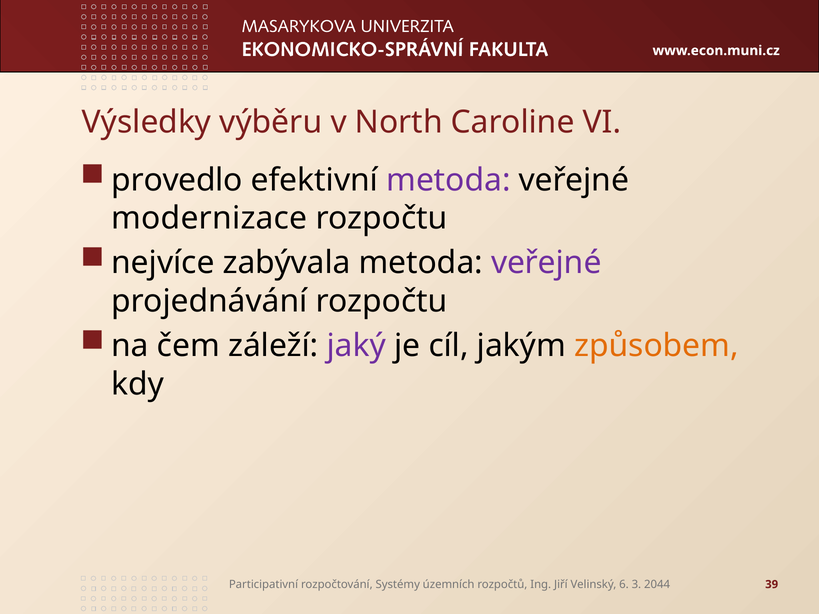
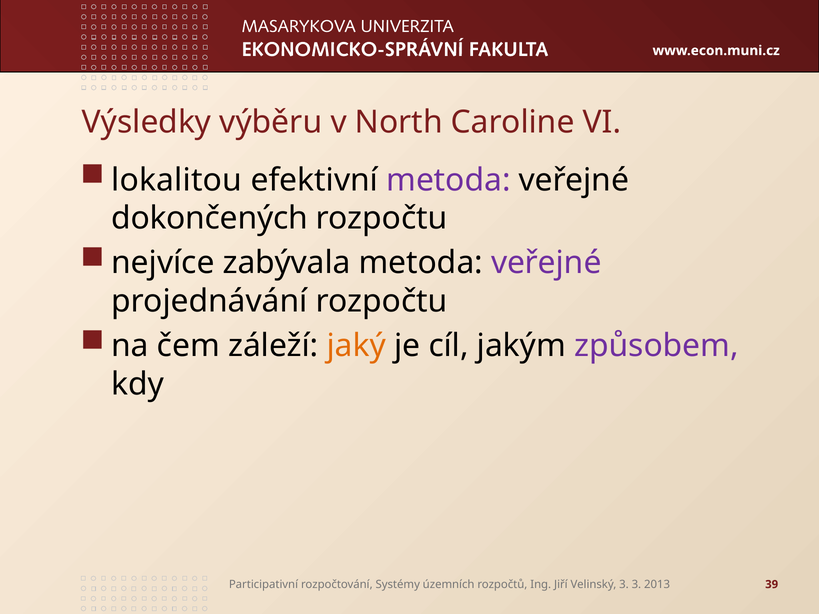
provedlo: provedlo -> lokalitou (177, 180)
modernizace: modernizace -> dokončených (210, 218)
jaký colour: purple -> orange (356, 346)
způsobem colour: orange -> purple (656, 346)
Velinský 6: 6 -> 3 (624, 585)
2044: 2044 -> 2013 (657, 585)
